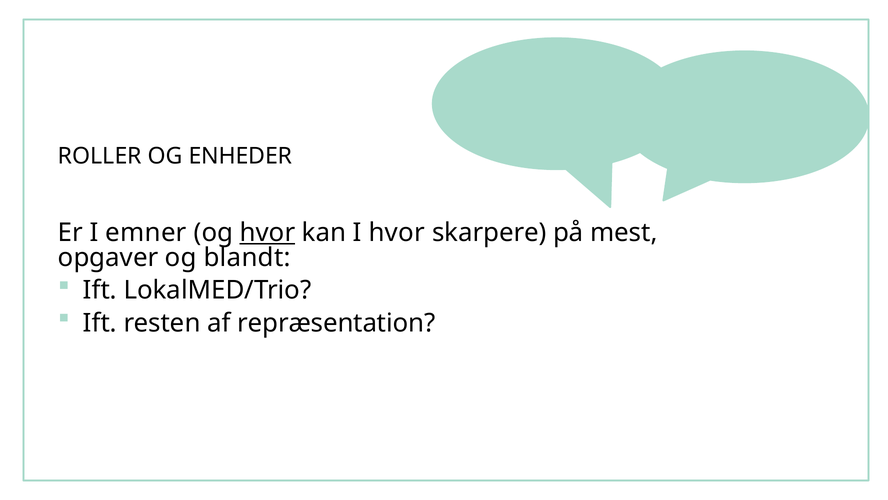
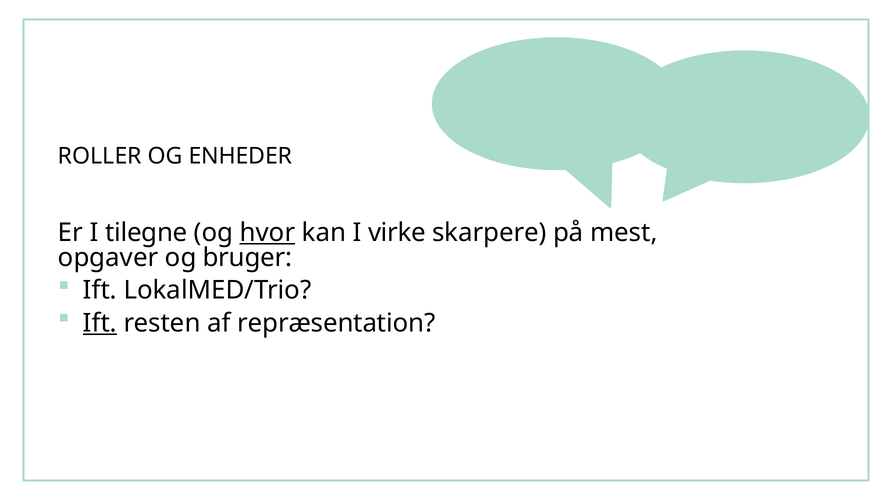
emner: emner -> tilegne (146, 232)
I hvor: hvor -> virke (397, 232)
blandt: blandt -> bruger (247, 257)
Ift underline: none -> present (100, 323)
